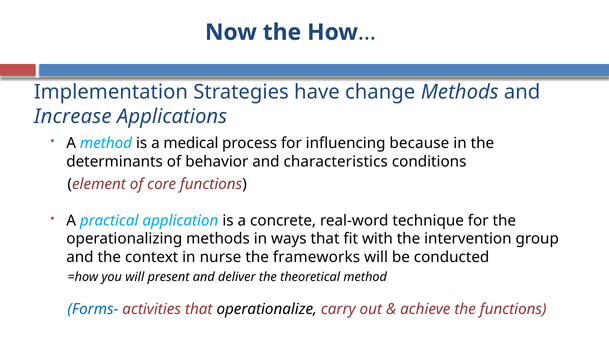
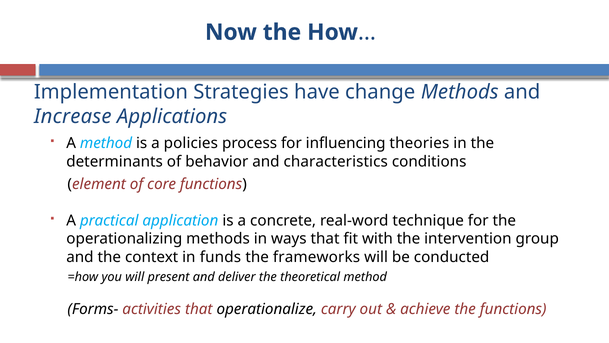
medical: medical -> policies (191, 143)
because: because -> theories (419, 143)
nurse: nurse -> funds (220, 257)
Forms- colour: blue -> black (93, 309)
